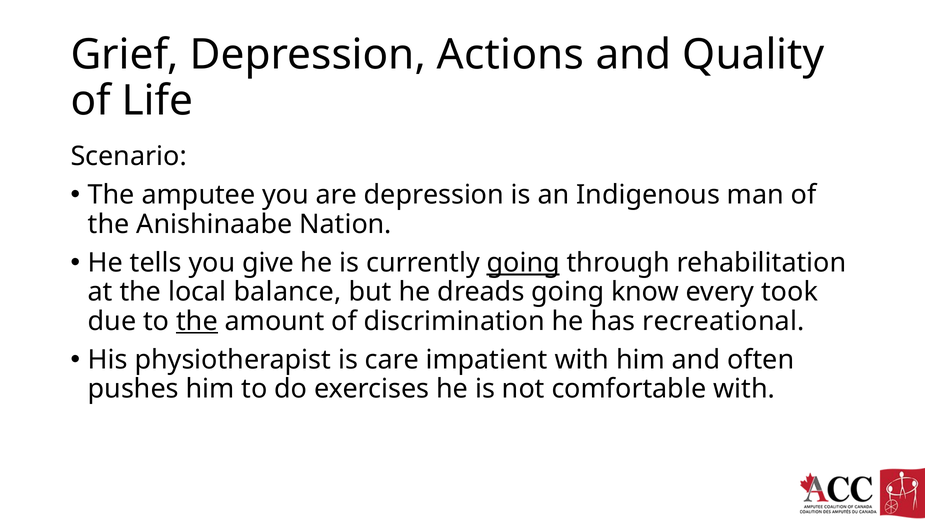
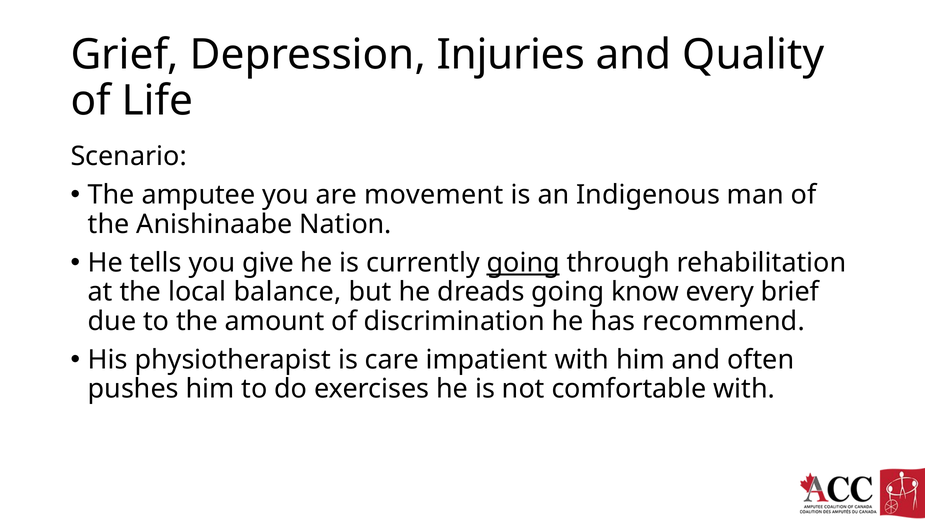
Actions: Actions -> Injuries (511, 55)
are depression: depression -> movement (434, 195)
took: took -> brief (790, 292)
the underline: present -> none (197, 321)
recreational: recreational -> recommend (724, 321)
